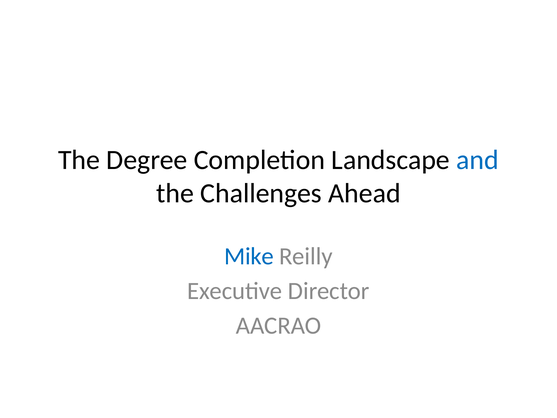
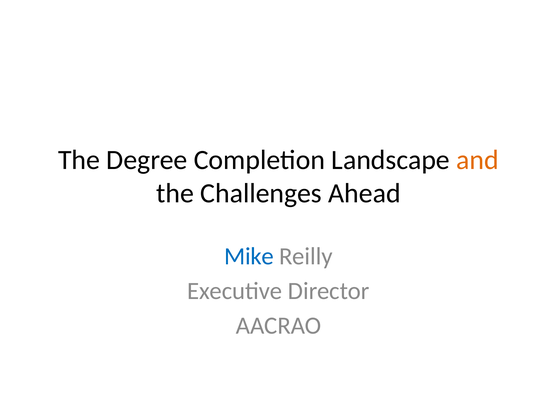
and colour: blue -> orange (477, 160)
